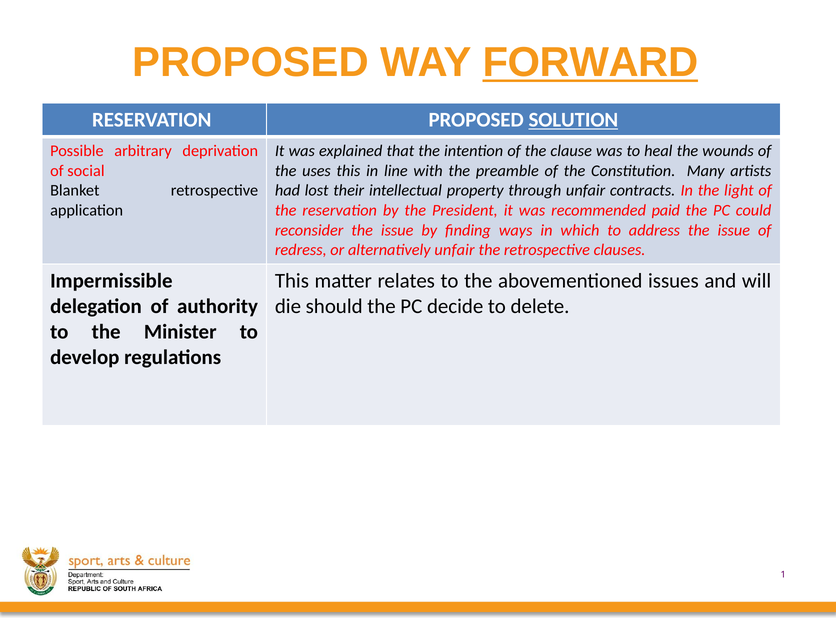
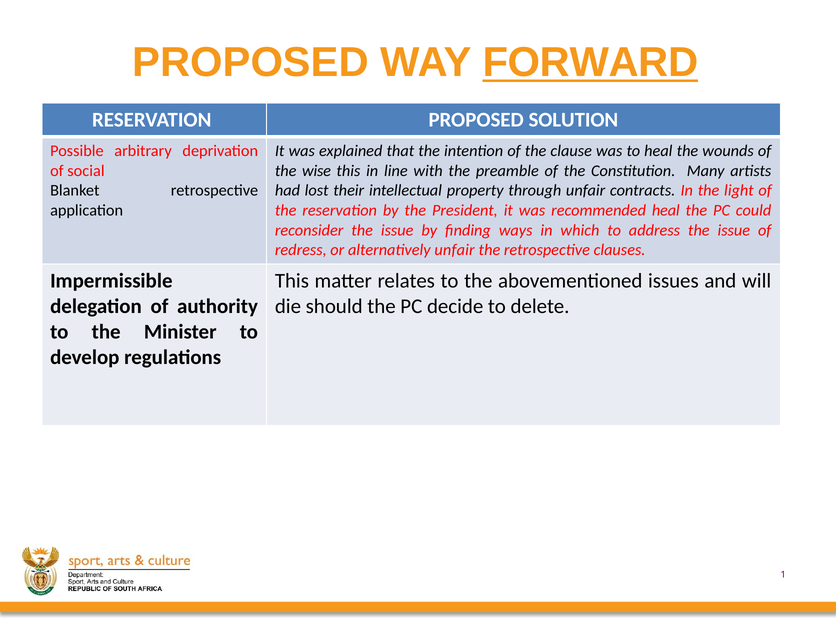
SOLUTION underline: present -> none (573, 120)
uses: uses -> wise (317, 171)
recommended paid: paid -> heal (666, 210)
